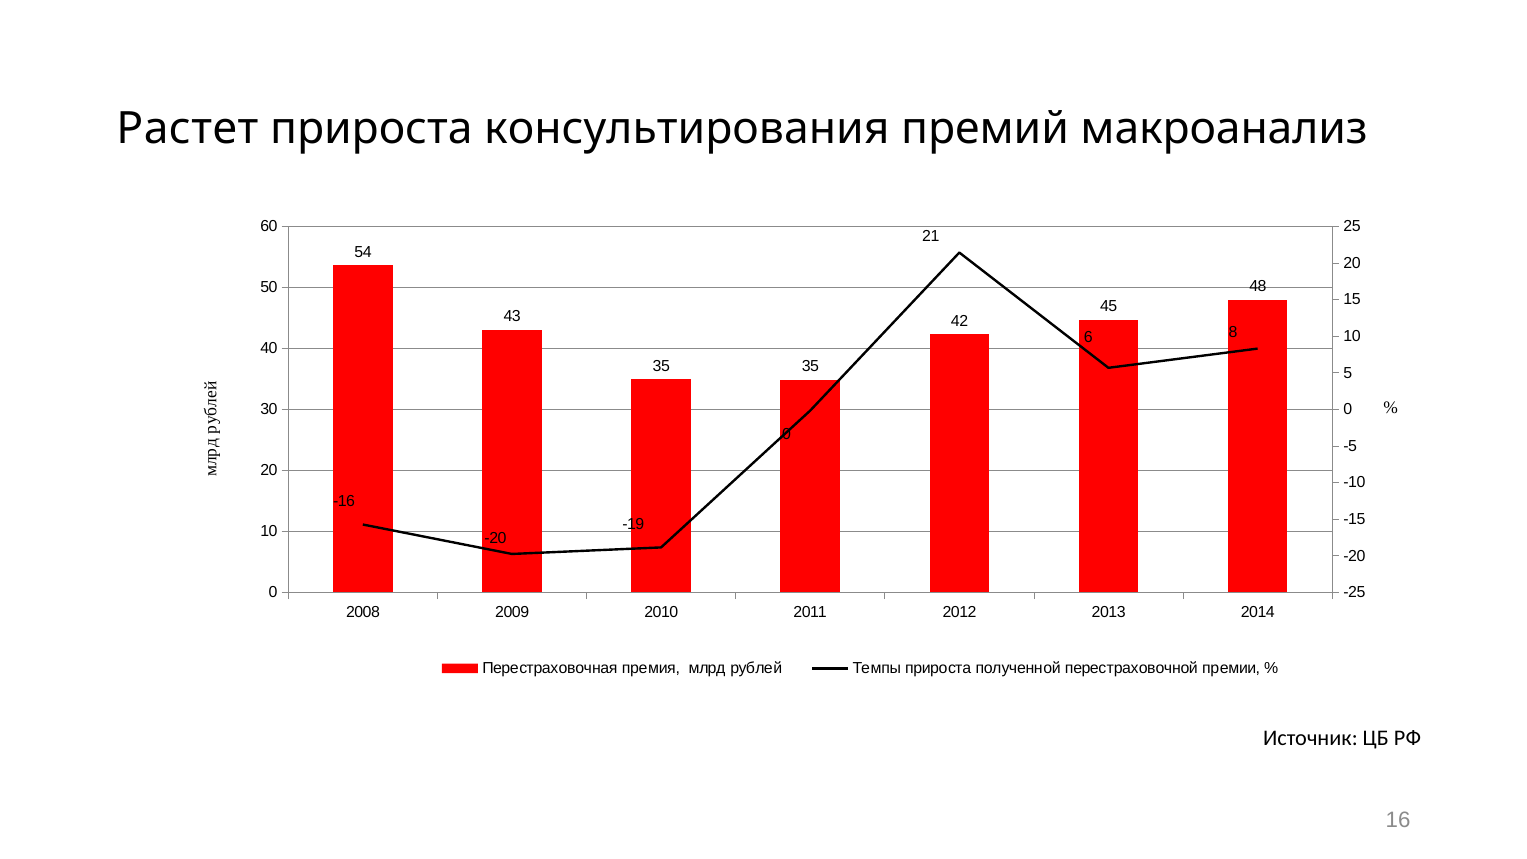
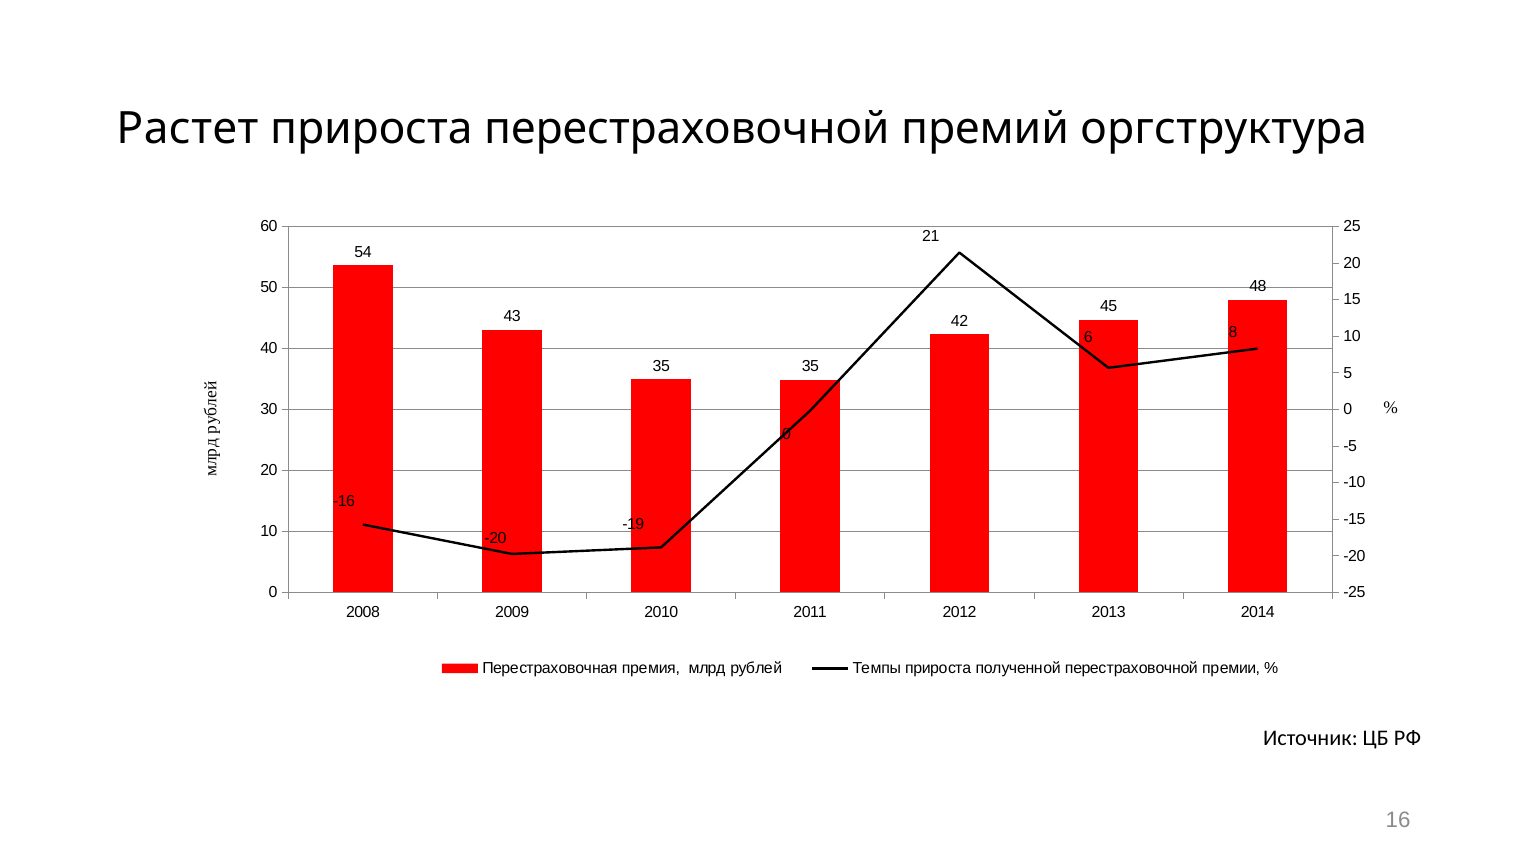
прироста консультирования: консультирования -> перестраховочной (687, 128)
макроанализ: макроанализ -> оргструктура (1224, 128)
